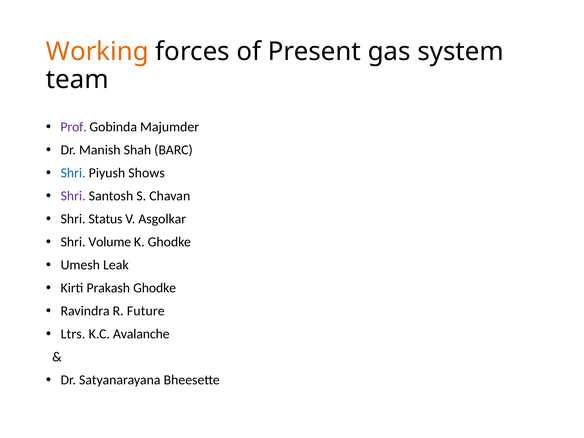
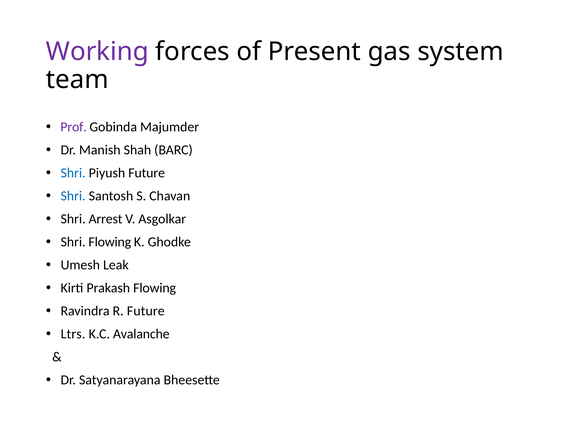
Working colour: orange -> purple (97, 51)
Piyush Shows: Shows -> Future (147, 173)
Shri colour: purple -> blue (73, 196)
Status: Status -> Arrest (106, 219)
Shri Volume: Volume -> Flowing (110, 242)
Prakash Ghodke: Ghodke -> Flowing (155, 288)
